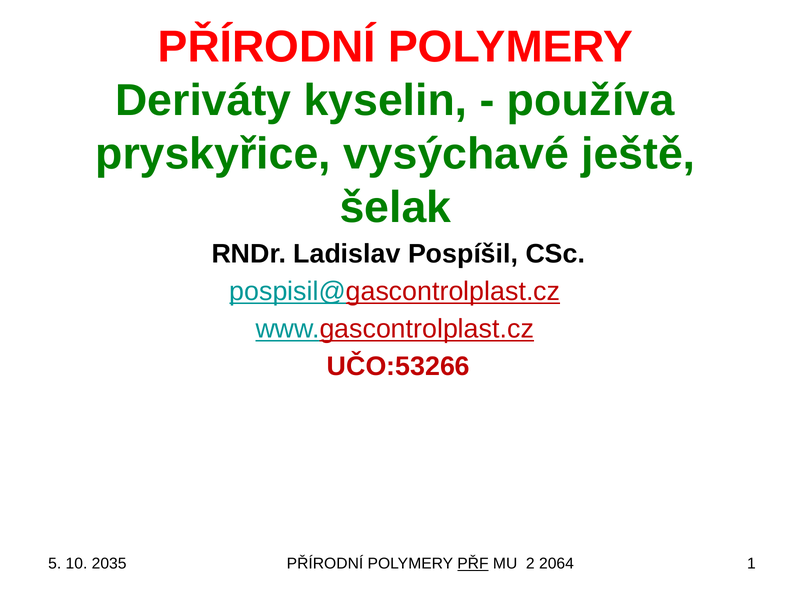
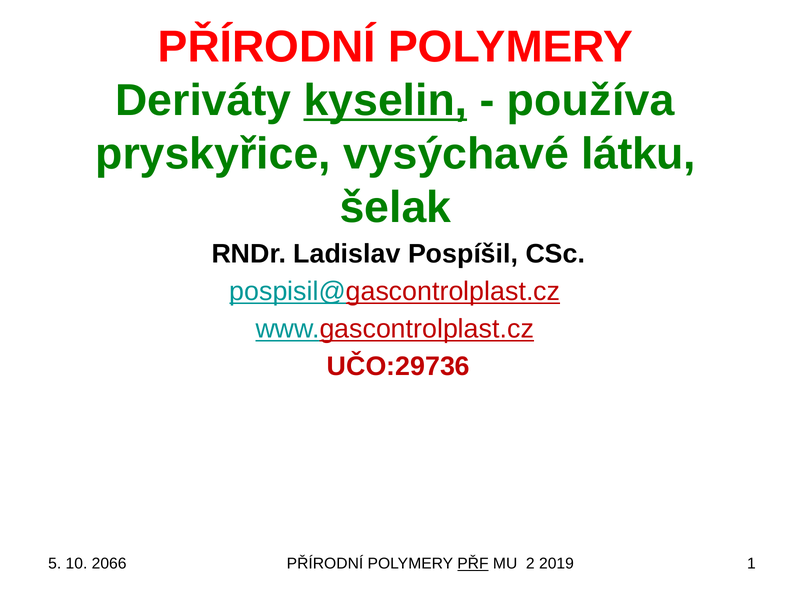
kyselin underline: none -> present (385, 101)
ještě: ještě -> látku (638, 154)
UČO:53266: UČO:53266 -> UČO:29736 (398, 366)
2035: 2035 -> 2066 (109, 564)
2064: 2064 -> 2019 (556, 564)
